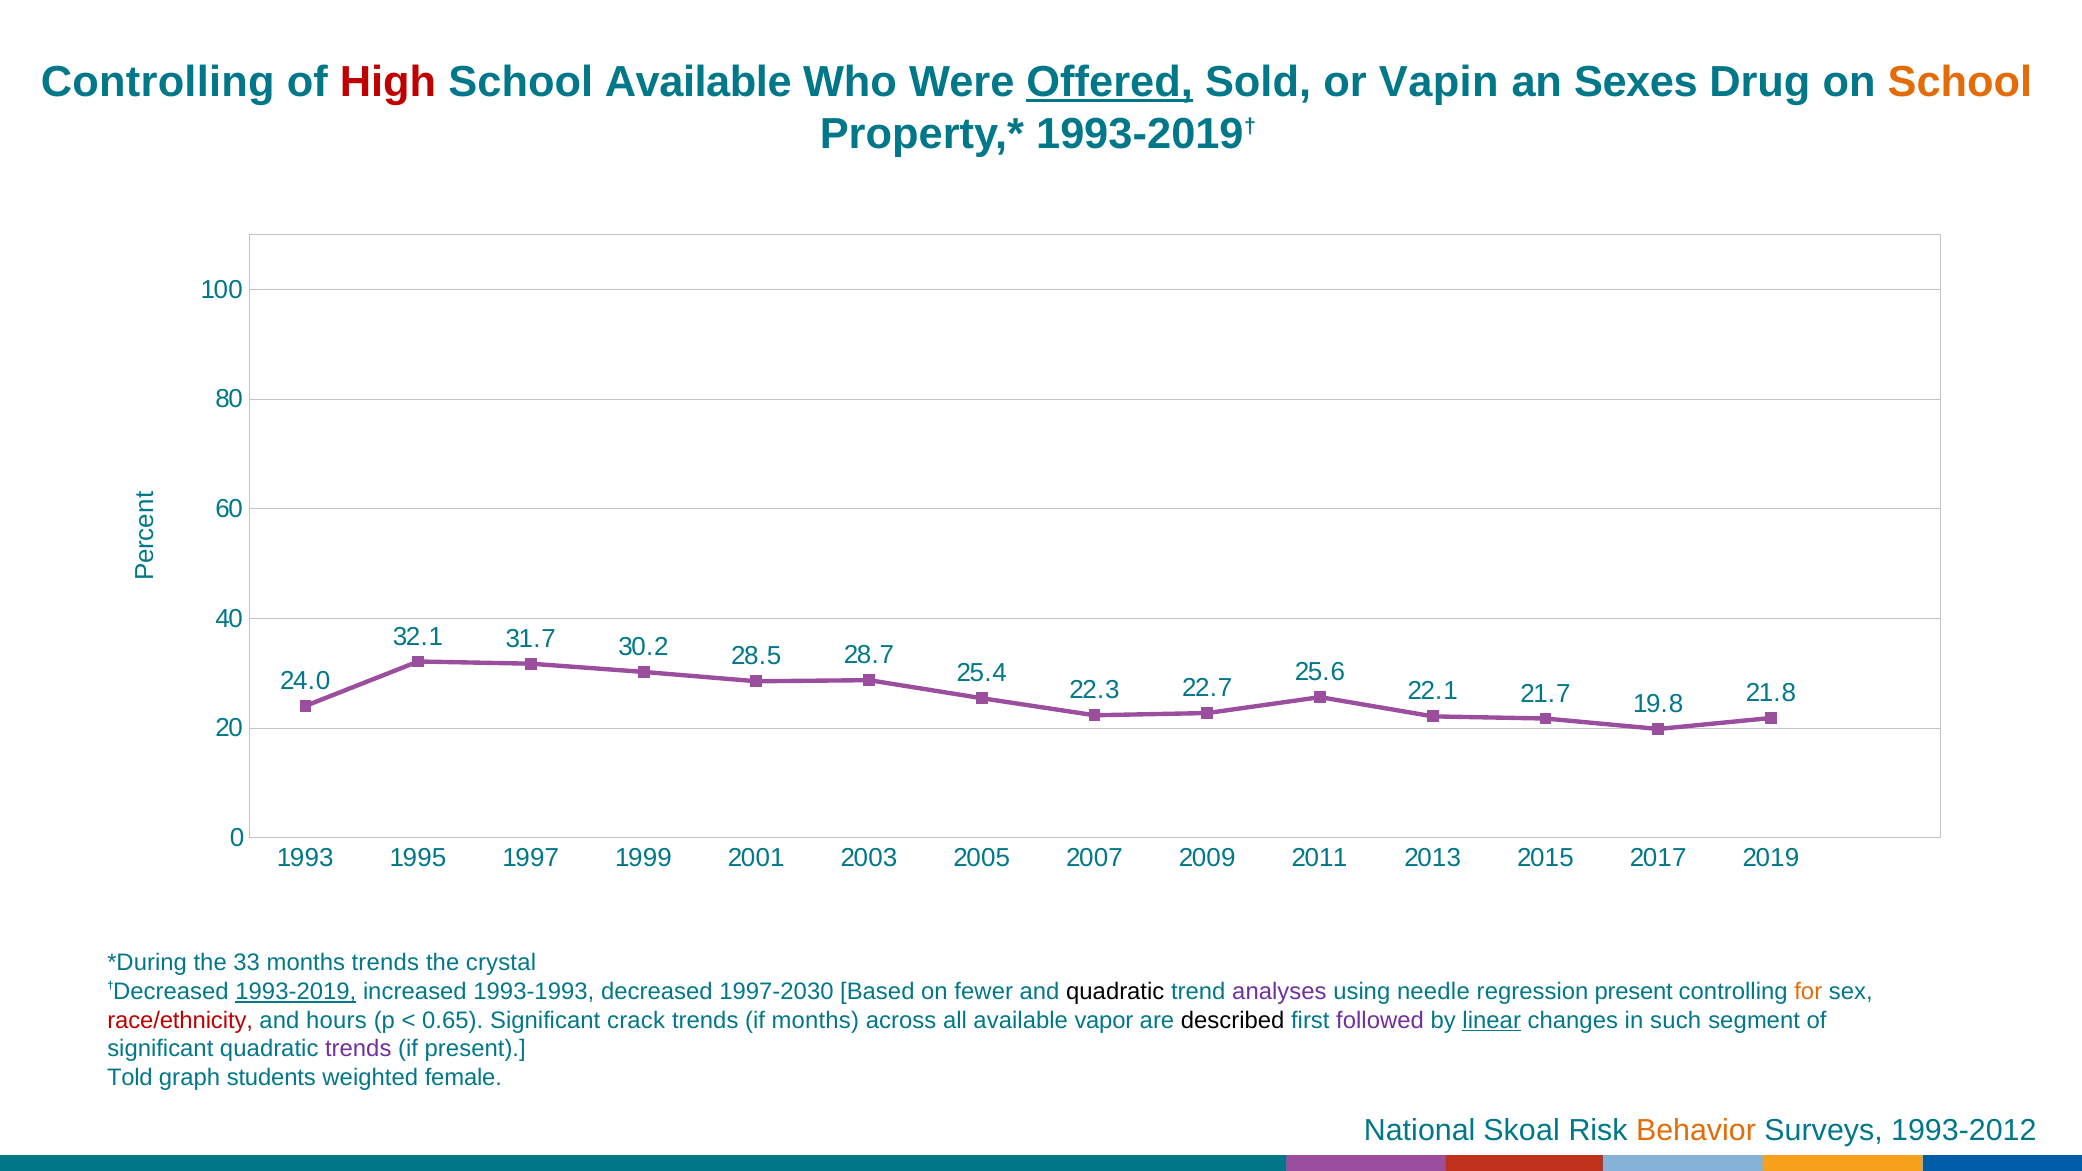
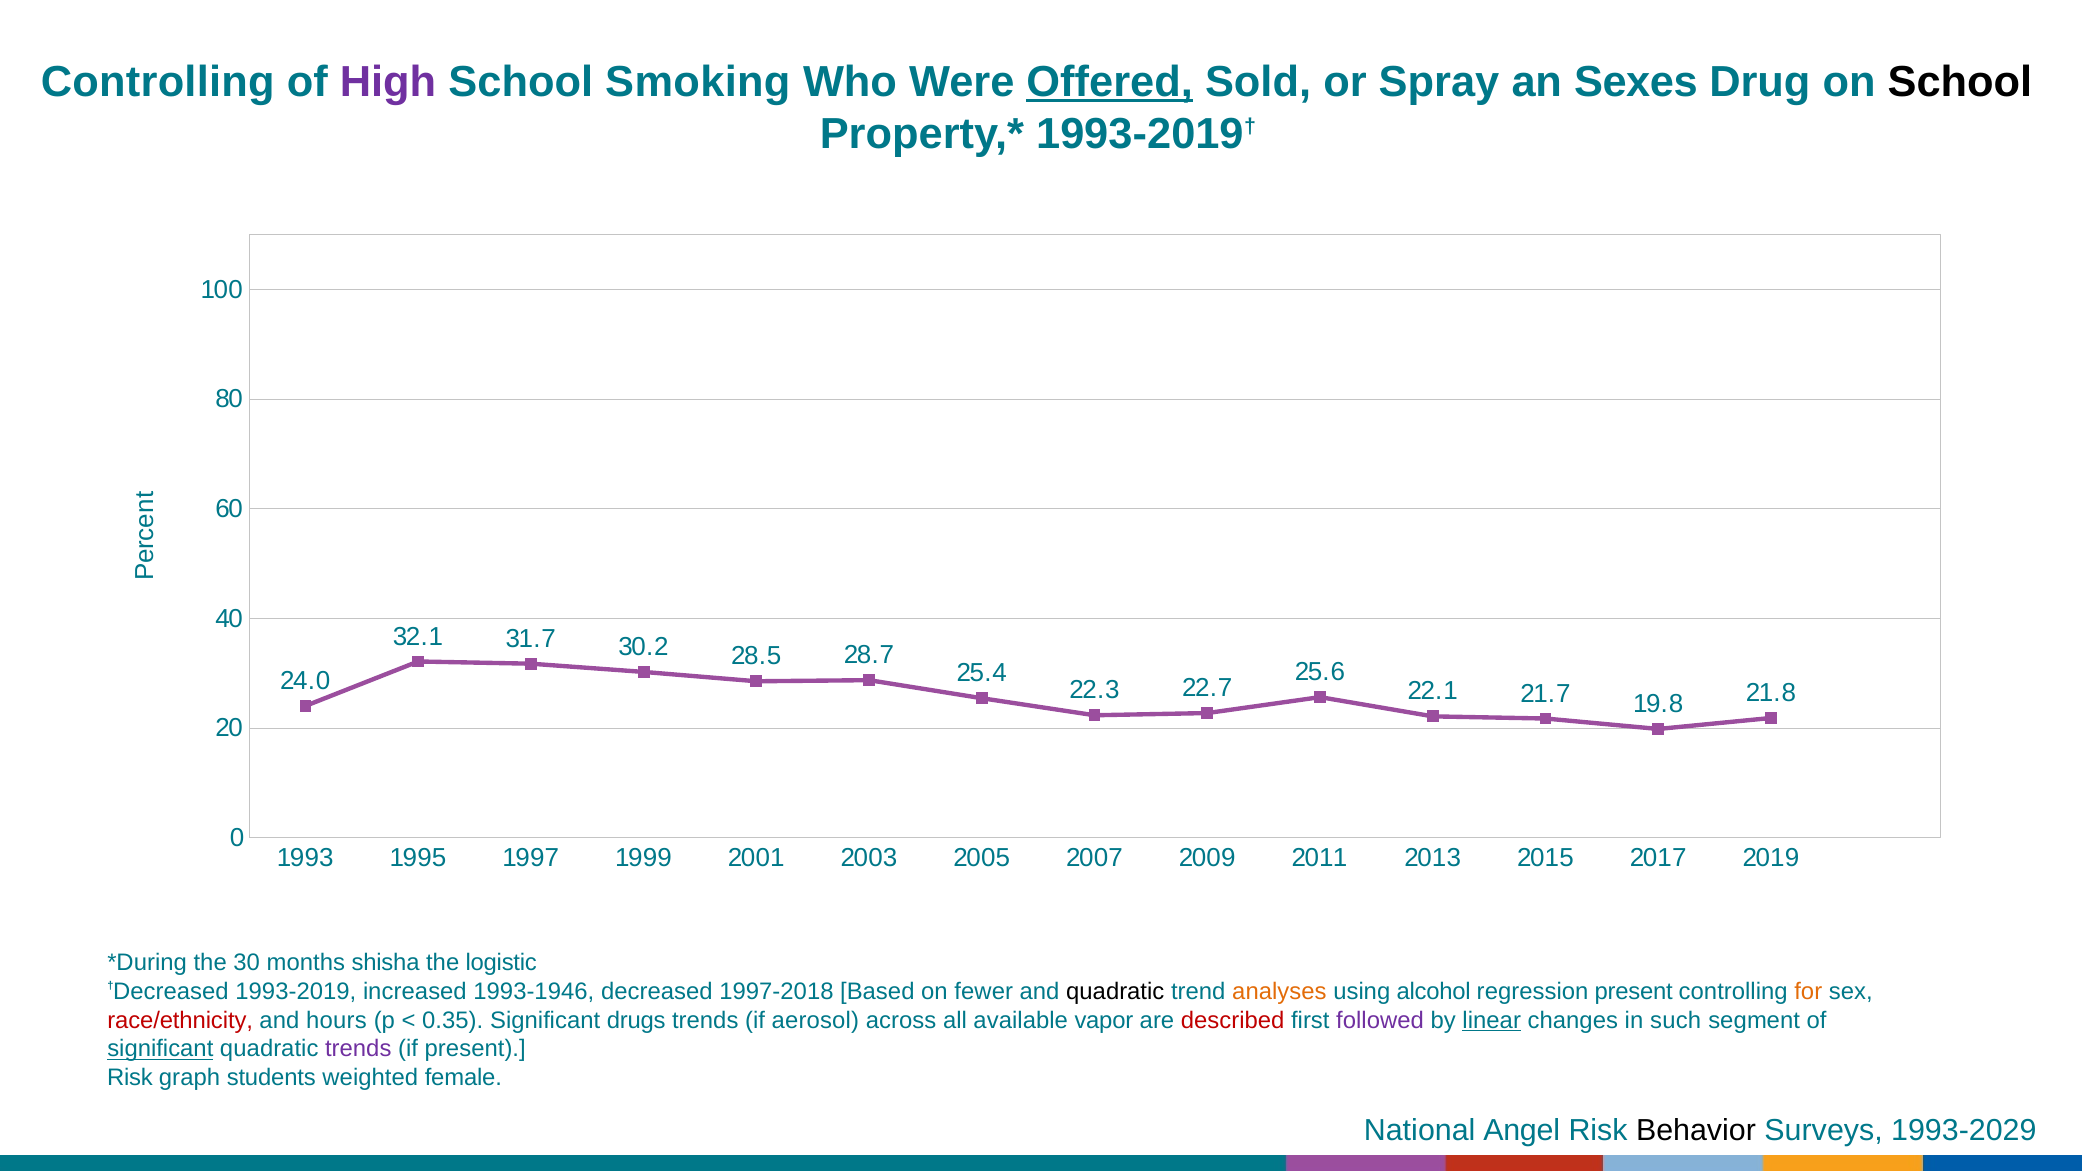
High colour: red -> purple (388, 82)
School Available: Available -> Smoking (698, 82)
Vapin: Vapin -> Spray (1439, 82)
School colour: orange -> black (1960, 82)
33: 33 -> 30 (247, 963)
months trends: trends -> shisha (386, 963)
crystal: crystal -> logistic (501, 963)
1993-2019 underline: present -> none (296, 992)
1993-1993: 1993-1993 -> 1993-1946 (534, 992)
1997-2030: 1997-2030 -> 1997-2018 (776, 992)
analyses colour: purple -> orange (1279, 992)
needle: needle -> alcohol (1434, 992)
0.65: 0.65 -> 0.35 (453, 1020)
crack: crack -> drugs (636, 1020)
if months: months -> aerosol (815, 1020)
described colour: black -> red (1233, 1020)
significant underline: none -> present (160, 1049)
Told: Told -> Risk (130, 1078)
Skoal: Skoal -> Angel (1522, 1130)
Behavior colour: orange -> black (1696, 1130)
1993-2012: 1993-2012 -> 1993-2029 (1964, 1130)
